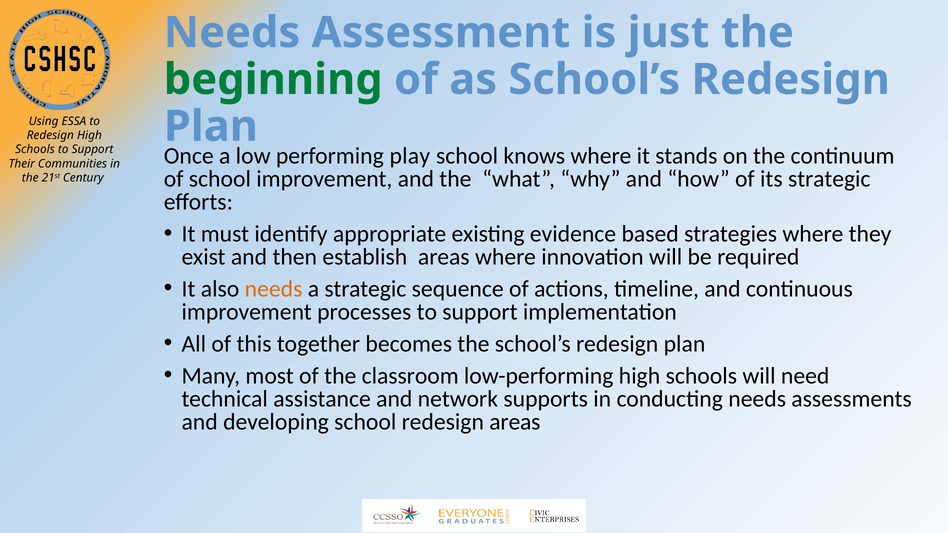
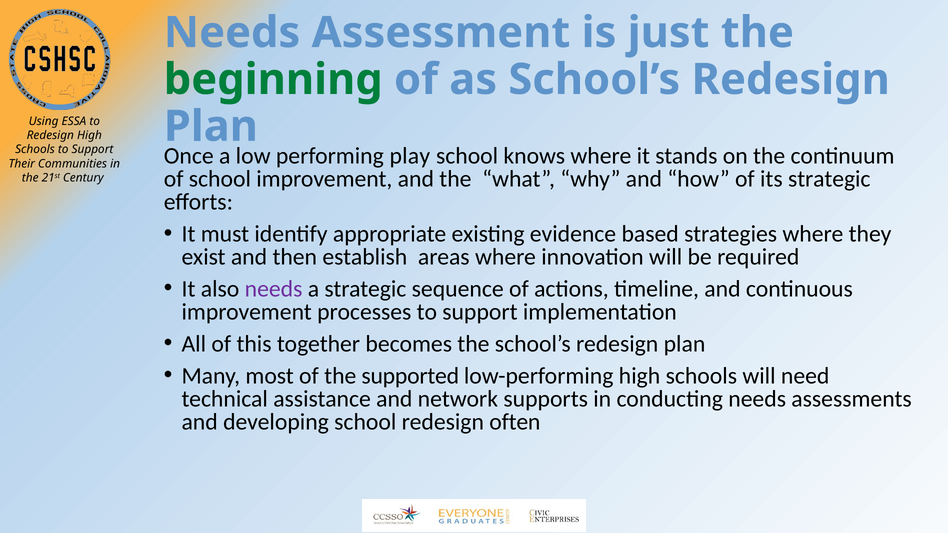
needs colour: orange -> purple (274, 289)
classroom: classroom -> supported (410, 376)
redesign areas: areas -> often (515, 422)
